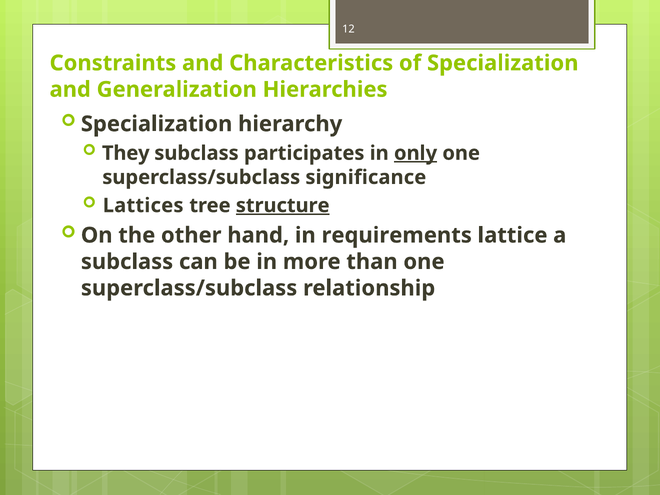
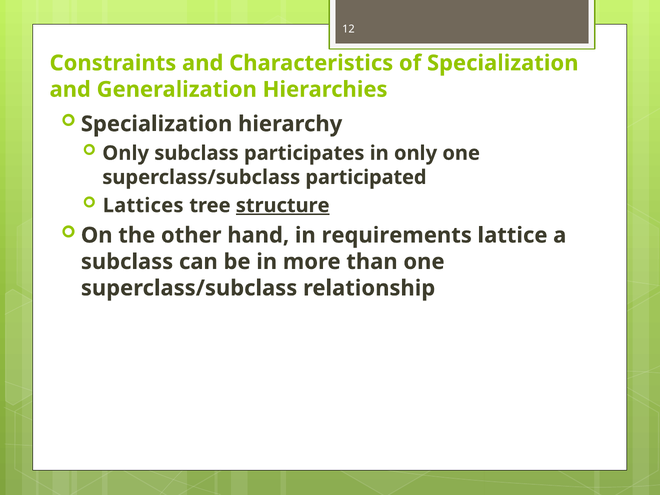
They: They -> Only (126, 153)
only underline: present -> none (416, 153)
significance: significance -> participated (366, 177)
